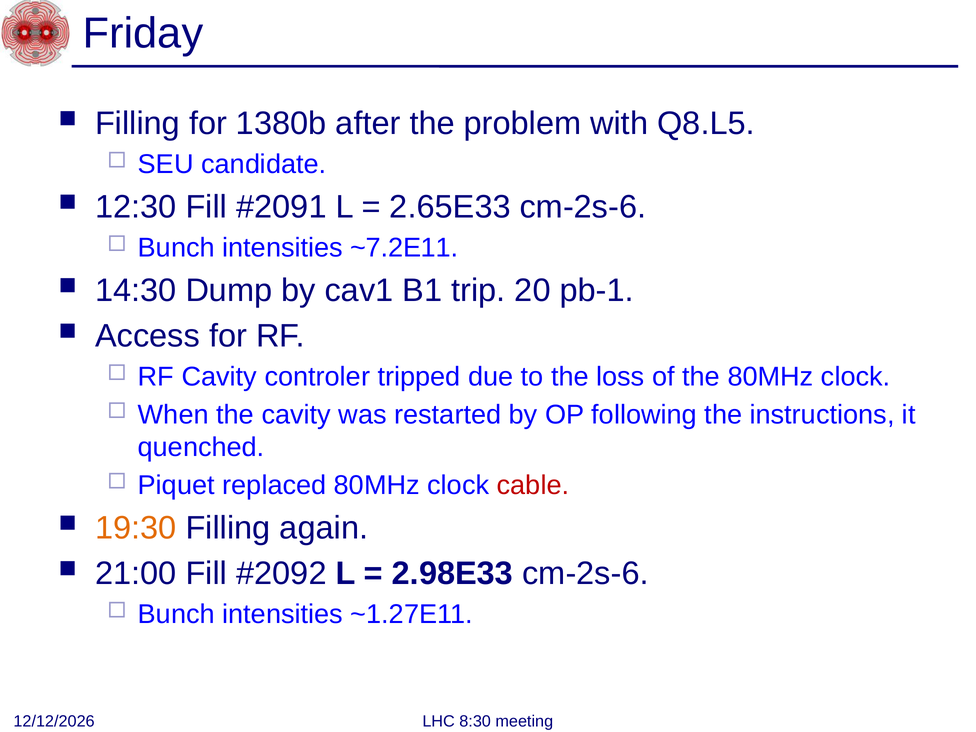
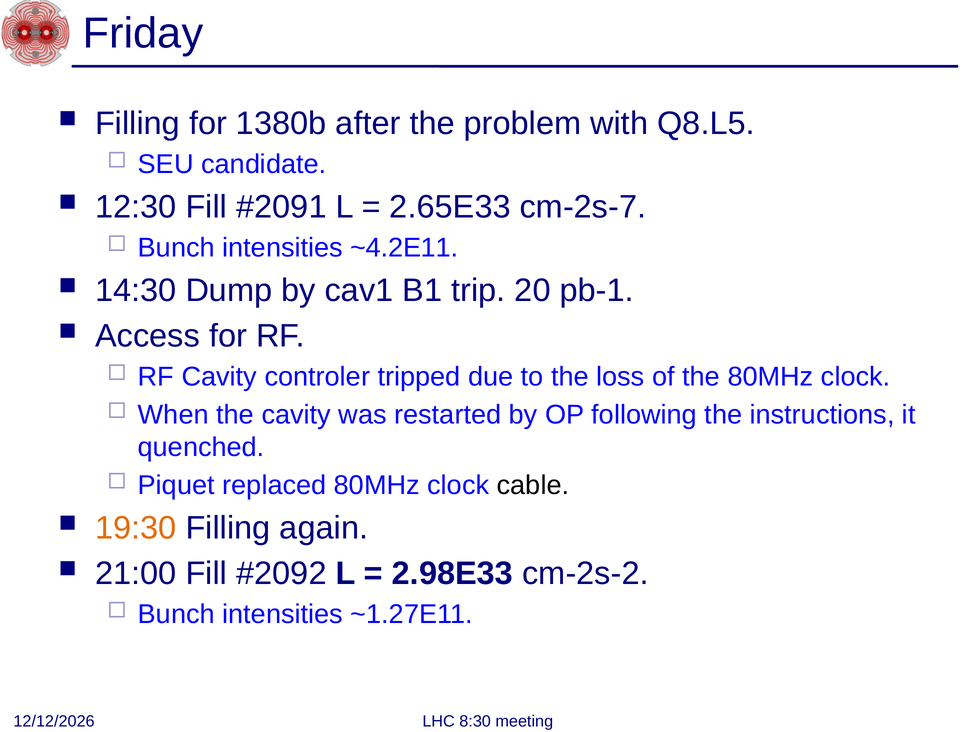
2.65E33 cm-2s-6: cm-2s-6 -> cm-2s-7 (583, 207)
~7.2E11: ~7.2E11 -> ~4.2E11 (404, 248)
cable colour: red -> black (533, 486)
2.98E33 cm-2s-6: cm-2s-6 -> cm-2s-2 (585, 574)
